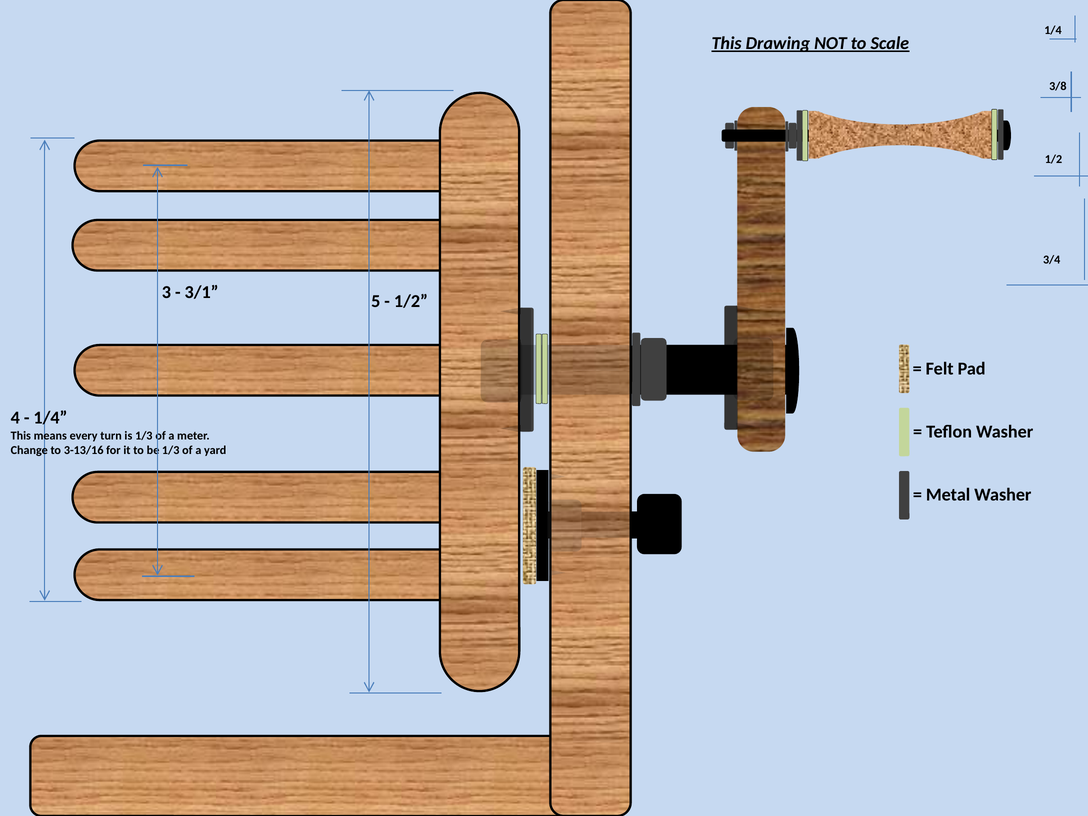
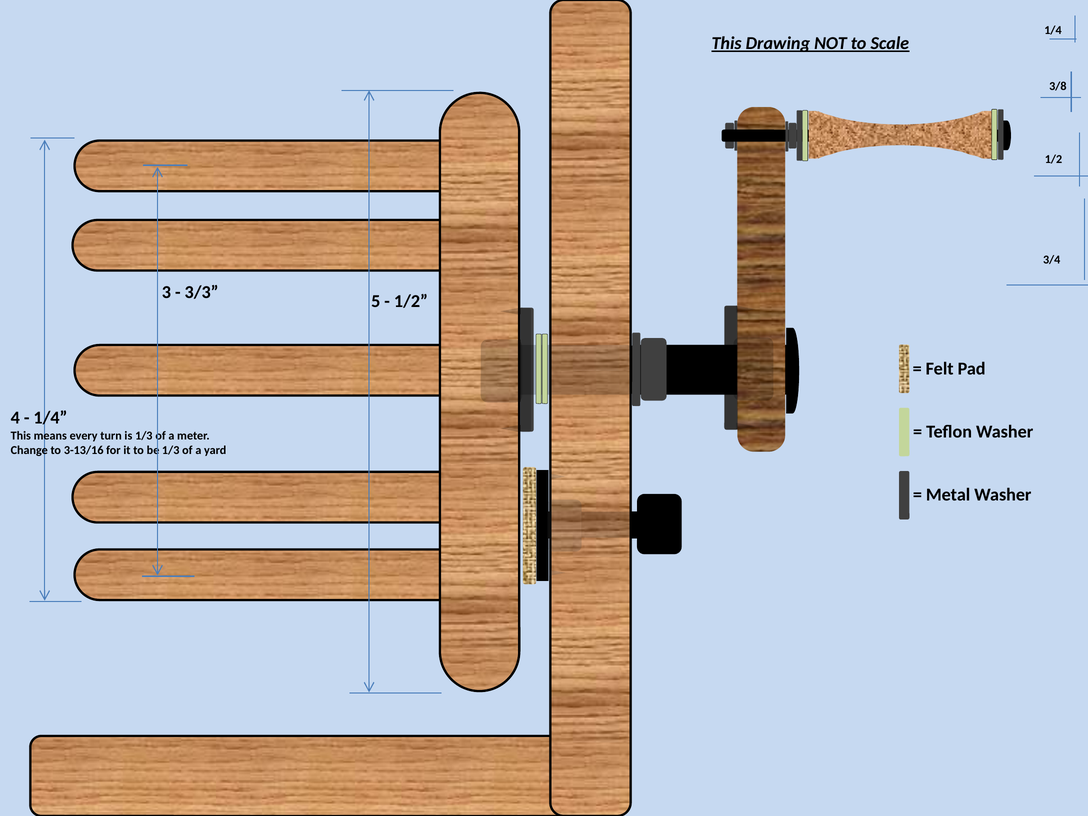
3/1: 3/1 -> 3/3 (202, 292)
